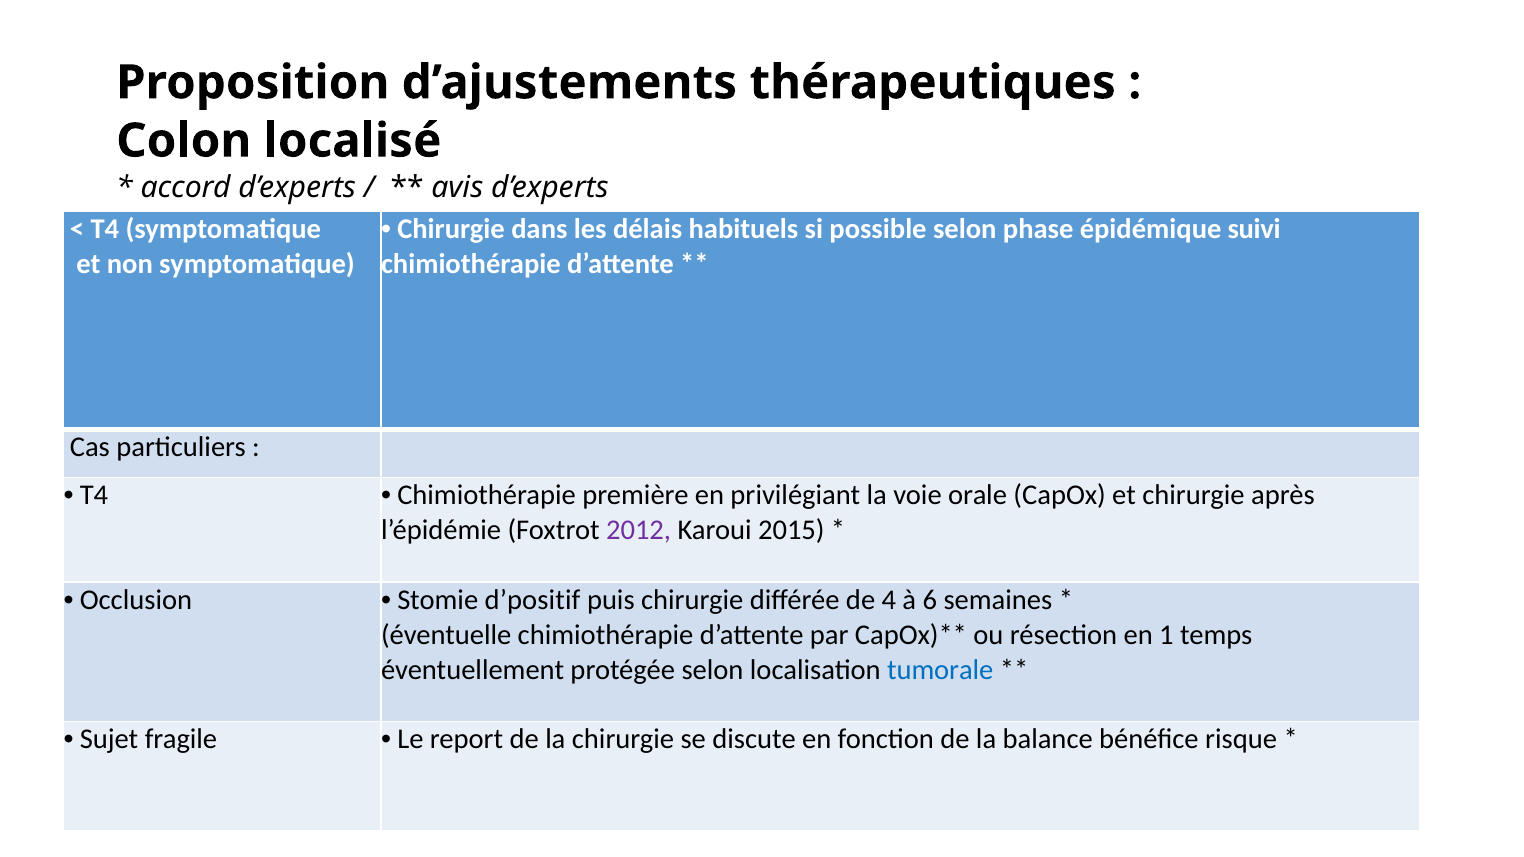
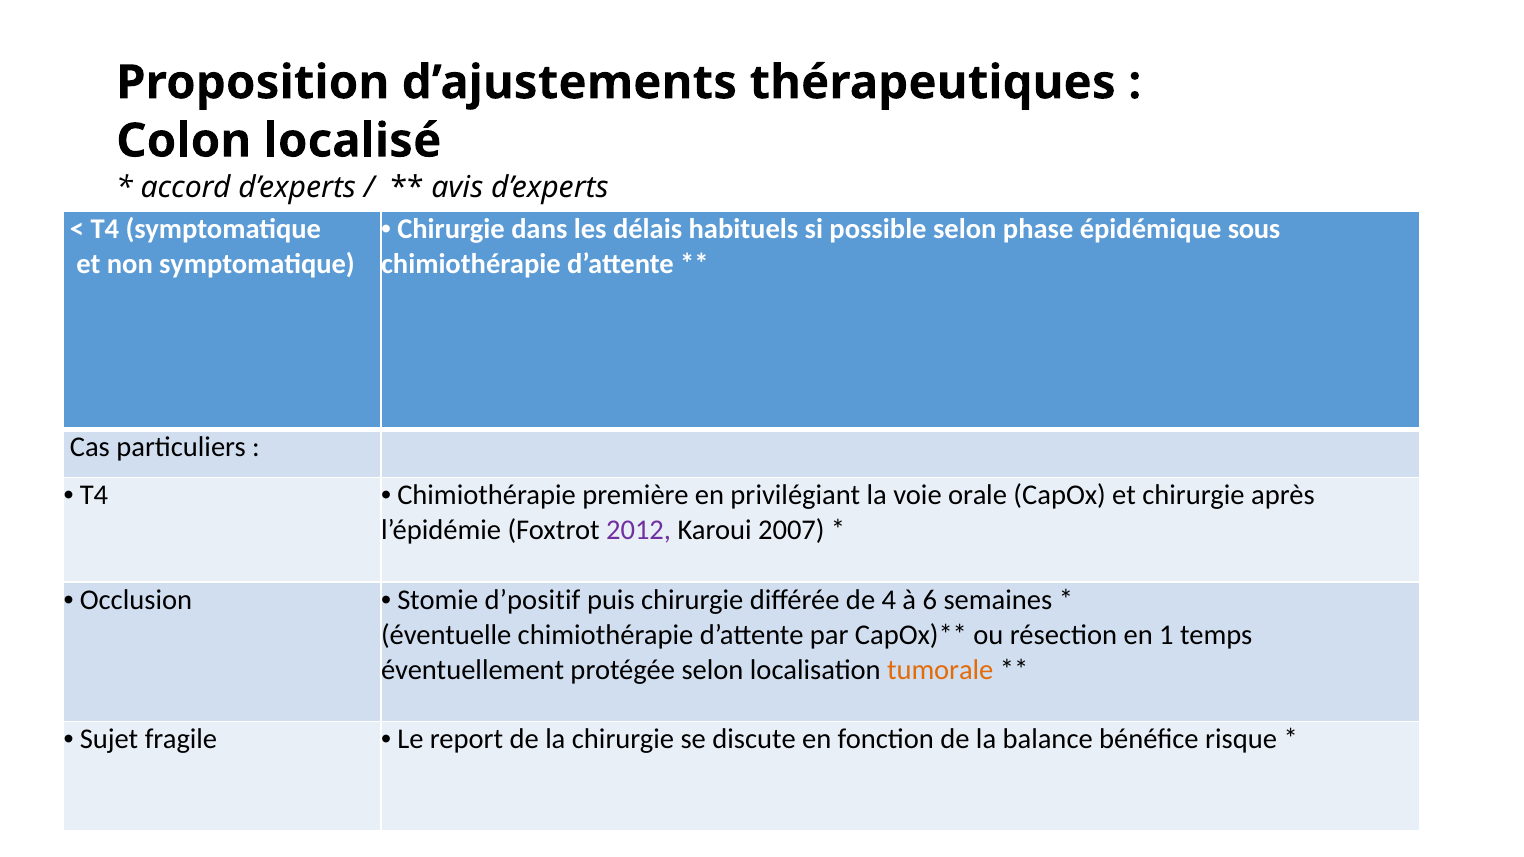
suivi: suivi -> sous (1254, 229)
2015: 2015 -> 2007 (791, 530)
tumorale colour: blue -> orange (940, 670)
